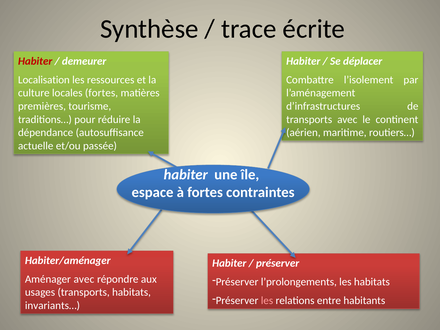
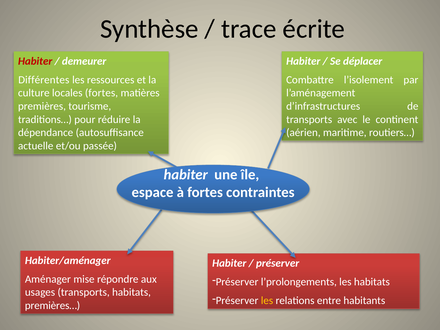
Localisation: Localisation -> Différentes (44, 80)
Aménager avec: avec -> mise (84, 279)
les colour: pink -> yellow (267, 301)
invariants…: invariants… -> premières… (53, 306)
